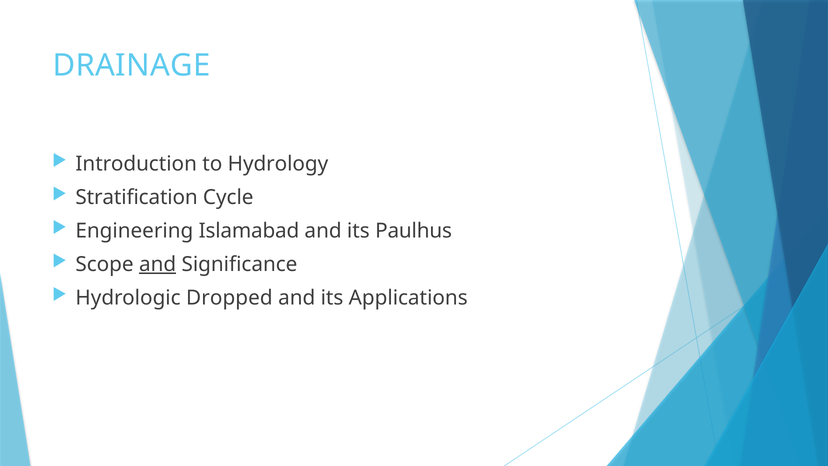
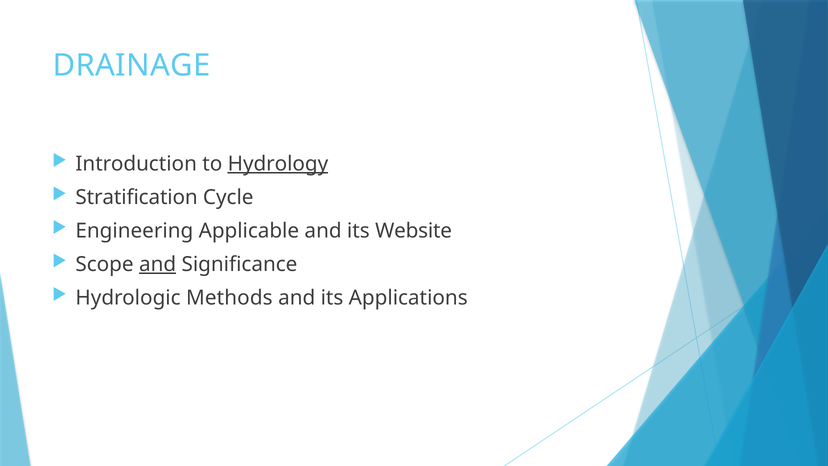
Hydrology underline: none -> present (278, 164)
Islamabad: Islamabad -> Applicable (249, 231)
Paulhus: Paulhus -> Website (414, 231)
Dropped: Dropped -> Methods (229, 298)
